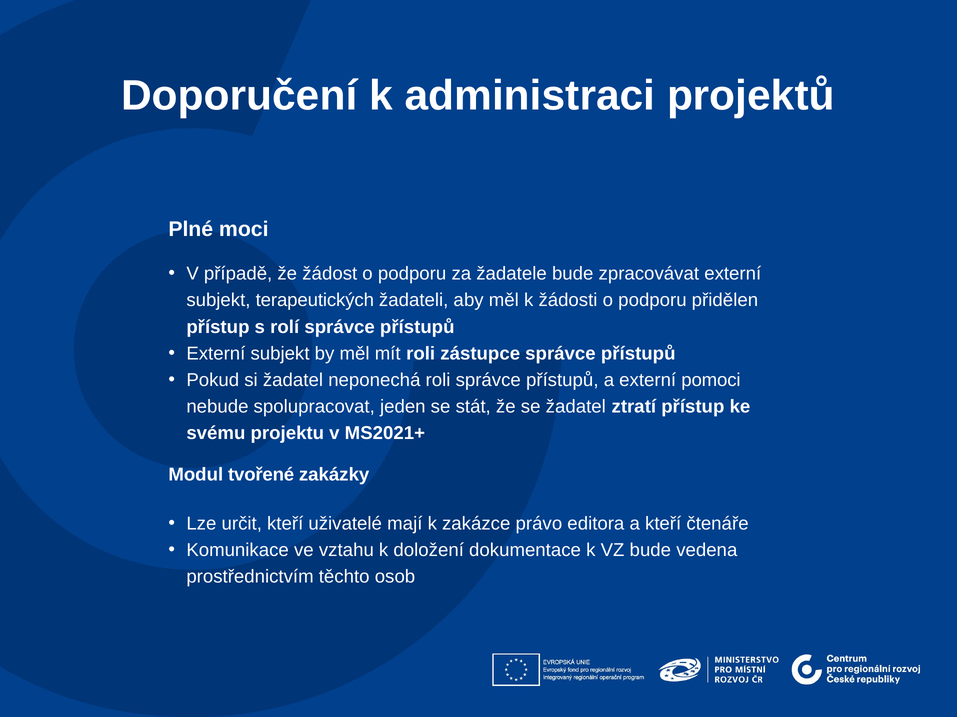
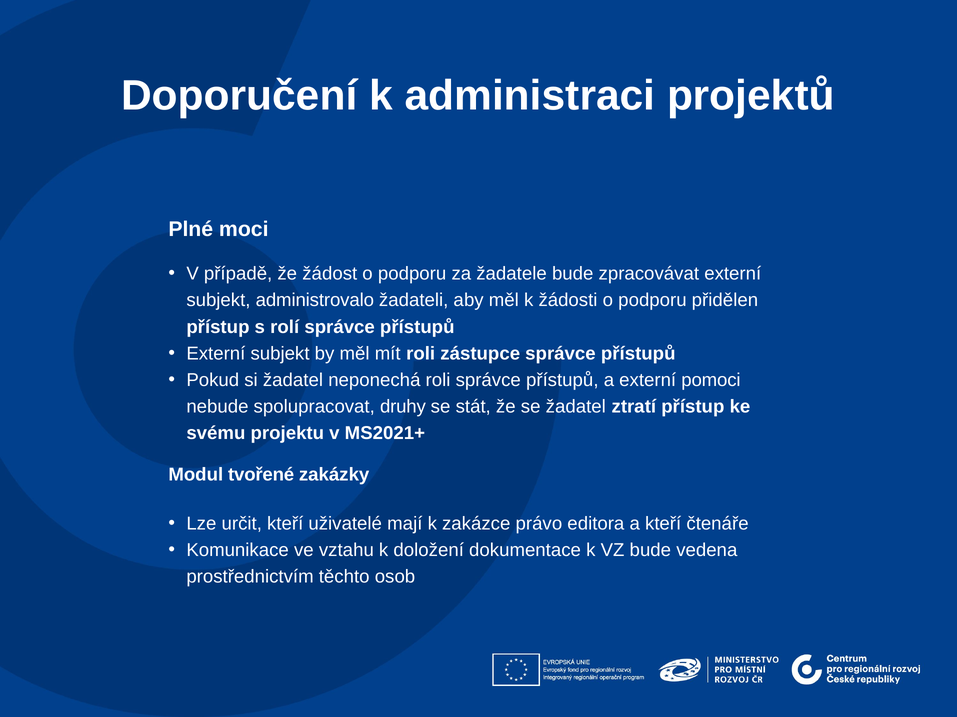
terapeutických: terapeutických -> administrovalo (315, 301)
jeden: jeden -> druhy (403, 407)
